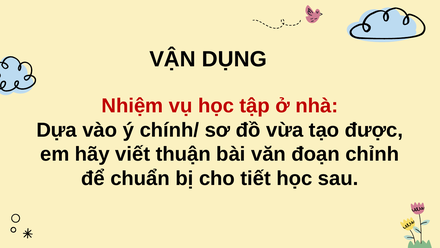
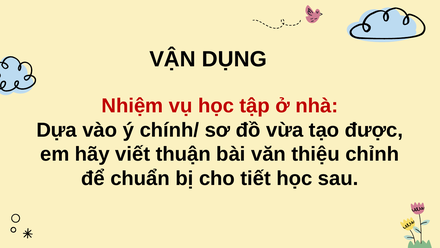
đoạn: đoạn -> thiệu (316, 154)
